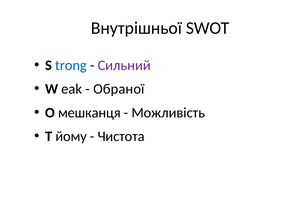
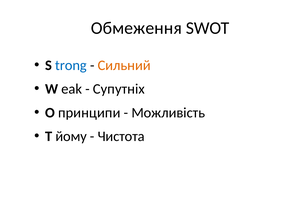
Внутрішньої: Внутрішньої -> Обмеження (136, 28)
Сильний colour: purple -> orange (124, 65)
Обраної: Обраної -> Супутніх (119, 89)
мешканця: мешканця -> принципи (89, 113)
